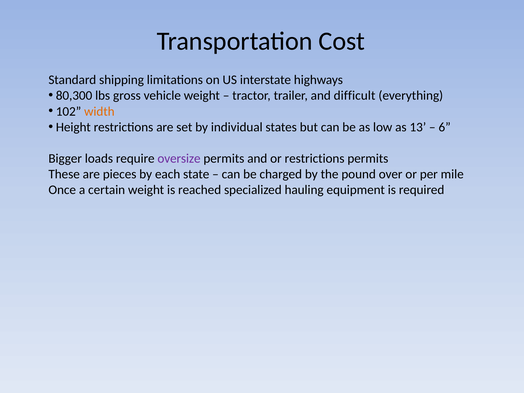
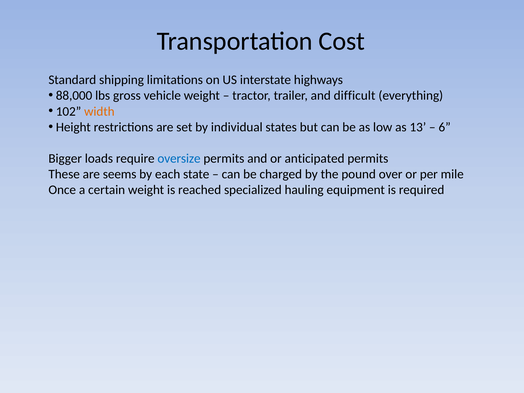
80,300: 80,300 -> 88,000 (74, 96)
oversize colour: purple -> blue (179, 159)
or restrictions: restrictions -> anticipated (315, 159)
pieces: pieces -> seems (120, 174)
